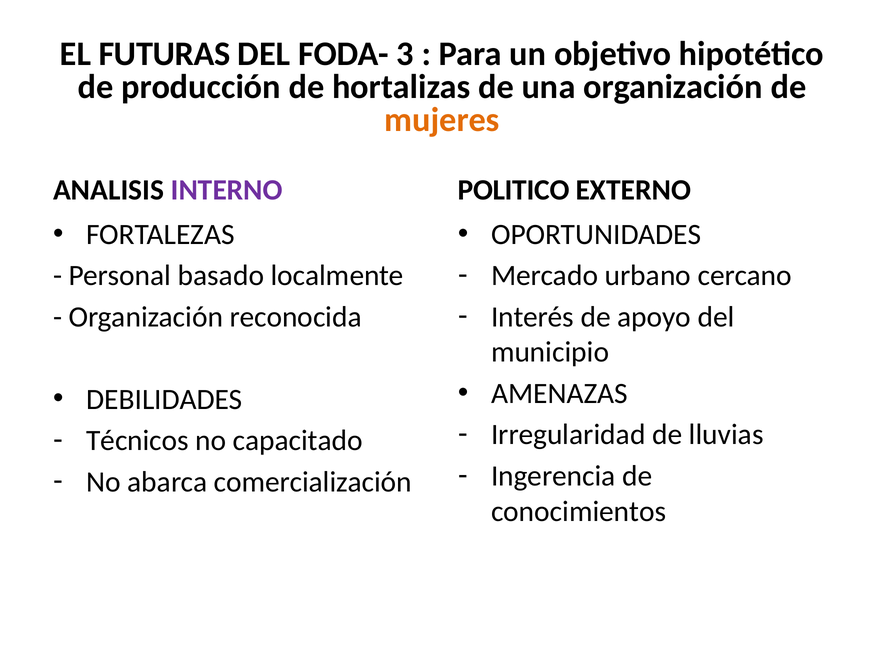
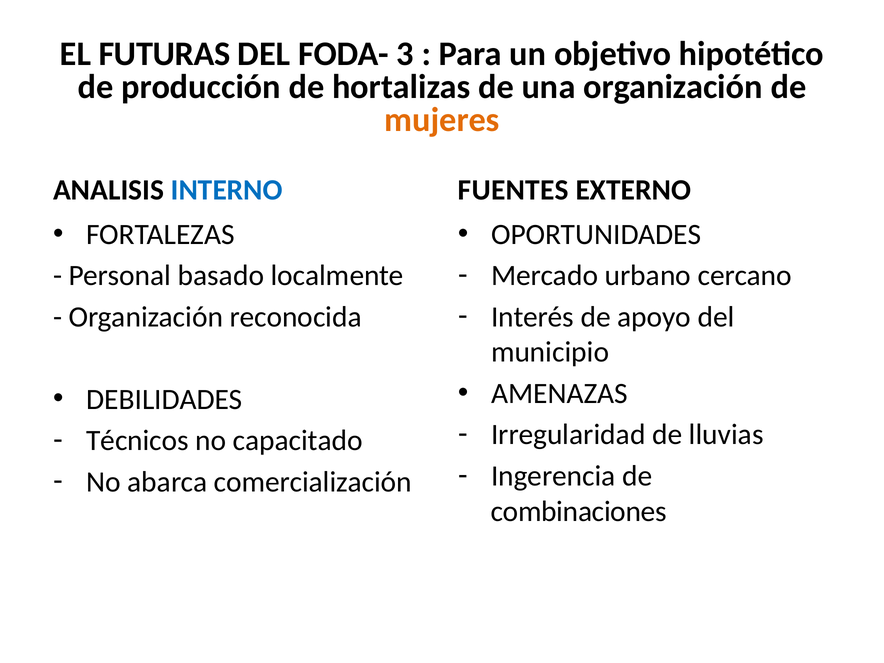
INTERNO colour: purple -> blue (227, 190)
POLITICO: POLITICO -> FUENTES (513, 190)
conocimientos: conocimientos -> combinaciones (579, 511)
